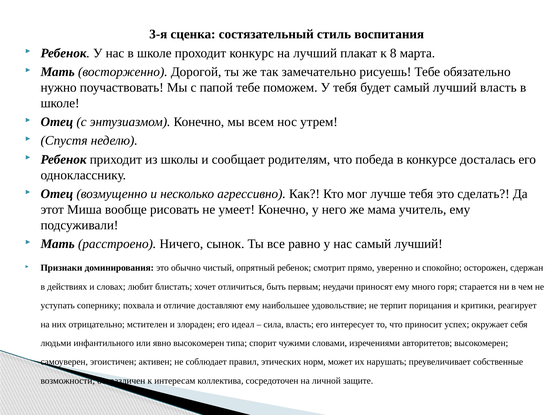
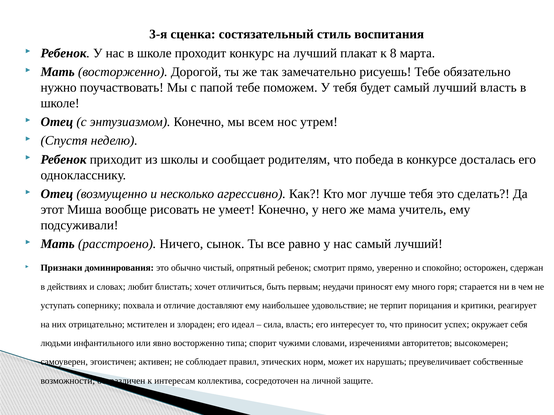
явно высокомерен: высокомерен -> восторженно (199, 344)
